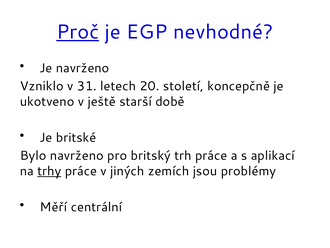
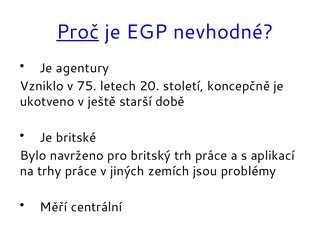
Je navrženo: navrženo -> agentury (82, 68)
31: 31 -> 75 (87, 86)
trhy underline: present -> none (49, 171)
